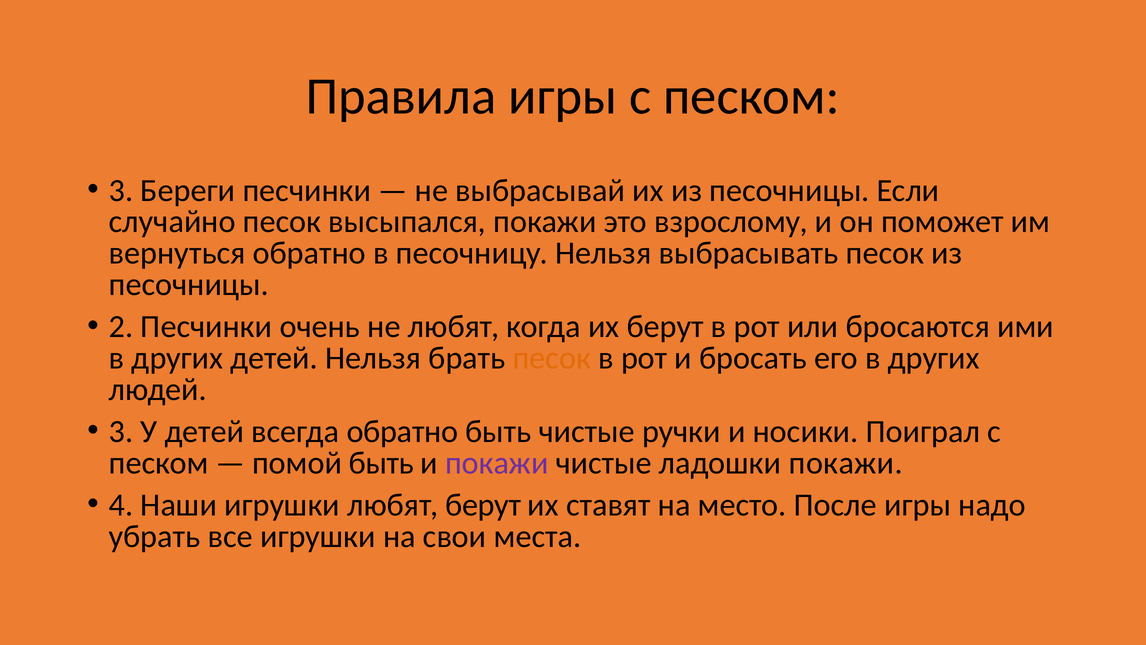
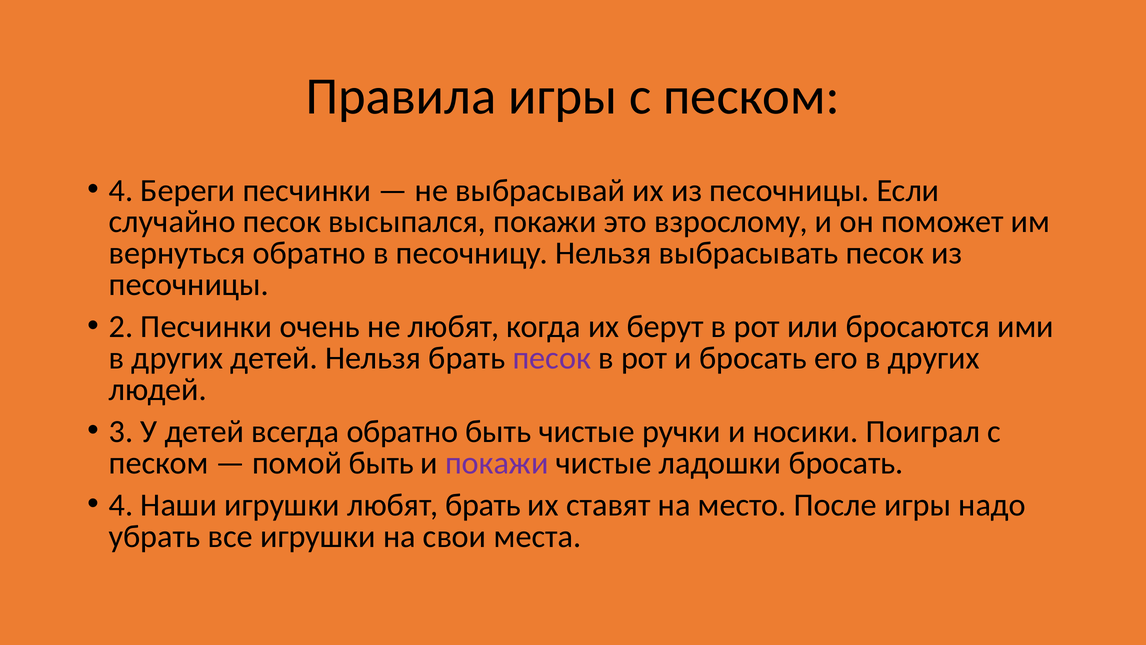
3: 3 -> 4 (121, 190)
песок colour: orange -> purple (552, 358)
ладошки покажи: покажи -> бросать (846, 463)
любят берут: берут -> брать (483, 505)
